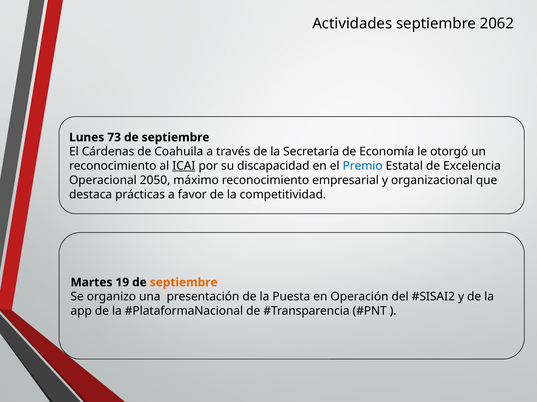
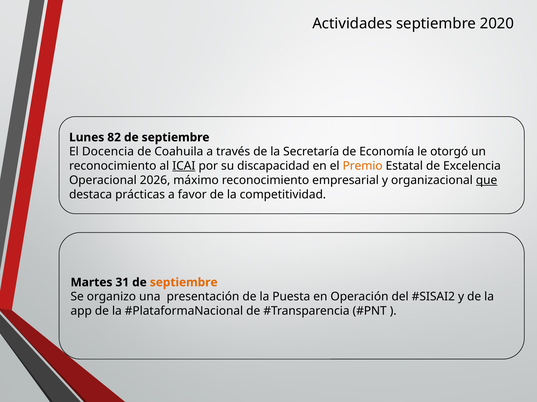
2062: 2062 -> 2020 (497, 24)
73: 73 -> 82 (114, 138)
Cárdenas: Cárdenas -> Docencia (108, 152)
Premio colour: blue -> orange (363, 166)
2050: 2050 -> 2026 (155, 181)
que underline: none -> present (487, 181)
19: 19 -> 31 (122, 283)
